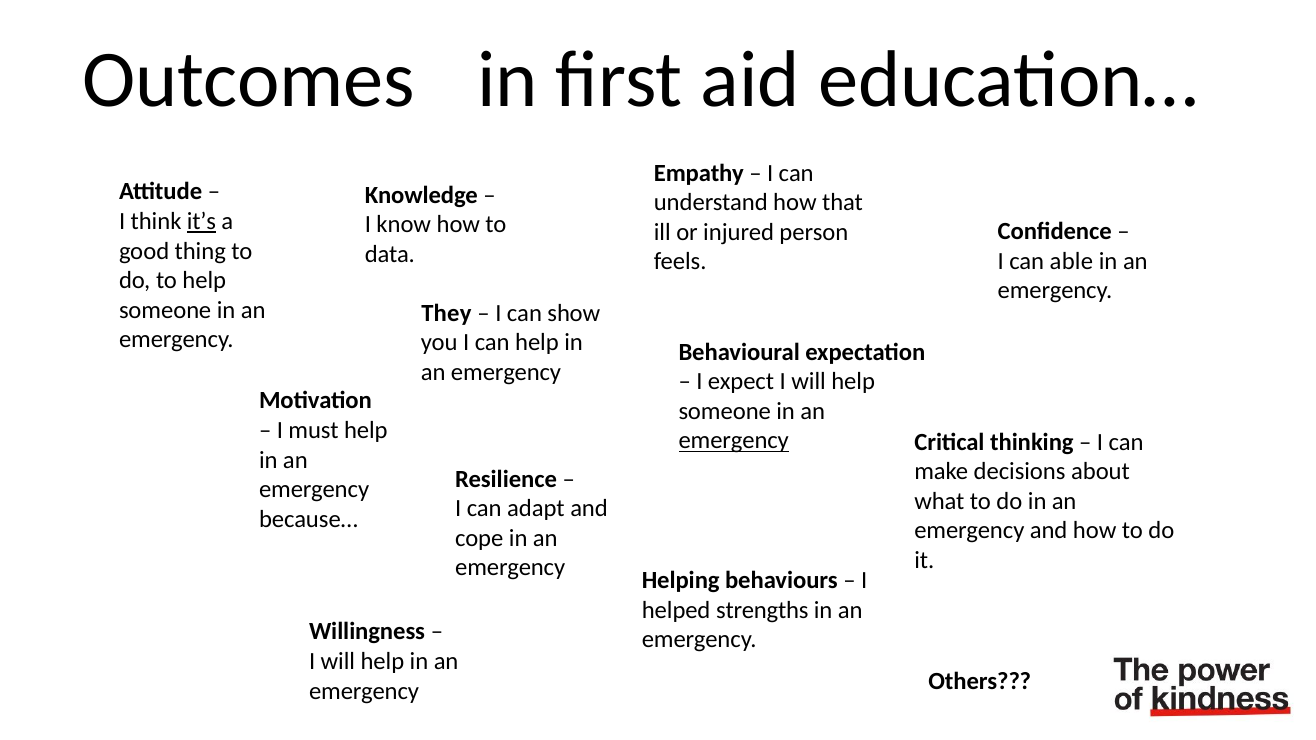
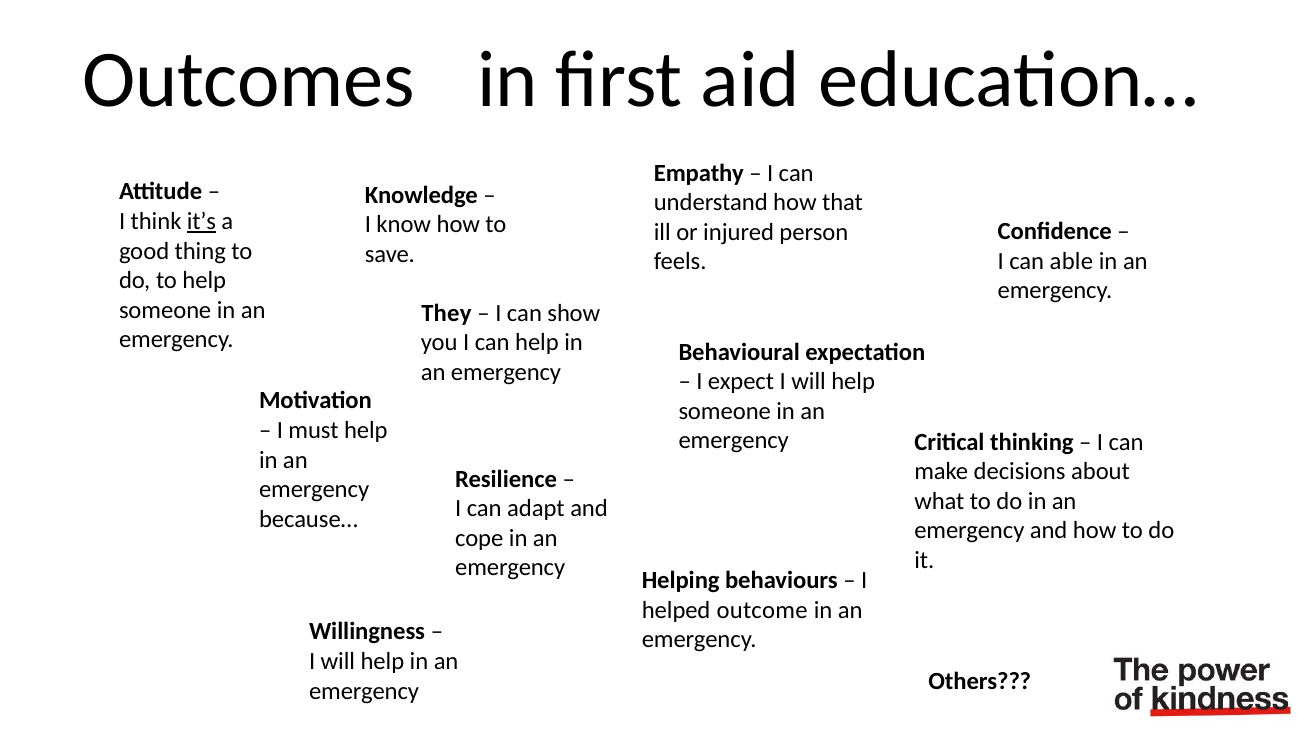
data: data -> save (390, 254)
emergency underline: present -> none (734, 441)
strengths: strengths -> outcome (762, 610)
